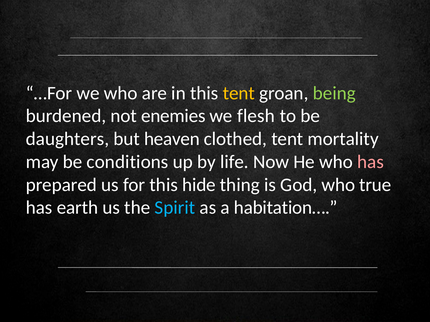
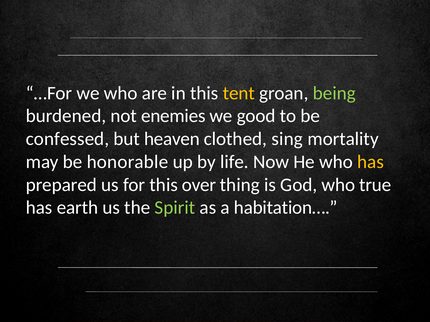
flesh: flesh -> good (256, 116)
daughters: daughters -> confessed (67, 139)
clothed tent: tent -> sing (287, 139)
conditions: conditions -> honorable (127, 162)
has colour: pink -> yellow (371, 162)
hide: hide -> over (199, 185)
Spirit colour: light blue -> light green (175, 208)
